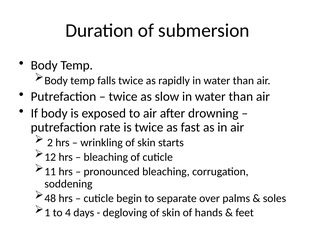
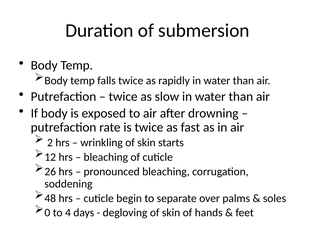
11: 11 -> 26 (50, 172)
1: 1 -> 0 (47, 213)
